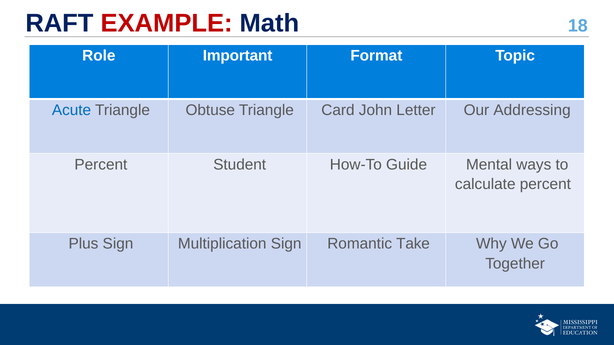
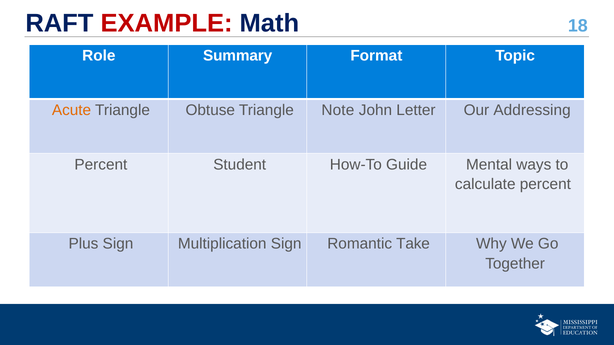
Important: Important -> Summary (238, 56)
Acute colour: blue -> orange (72, 110)
Card: Card -> Note (338, 110)
